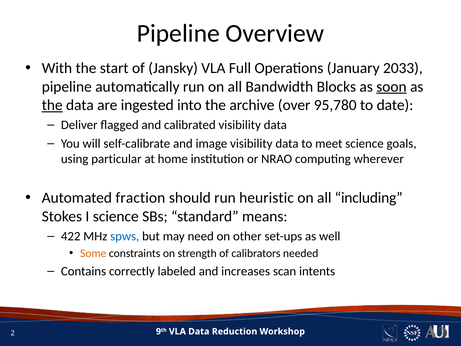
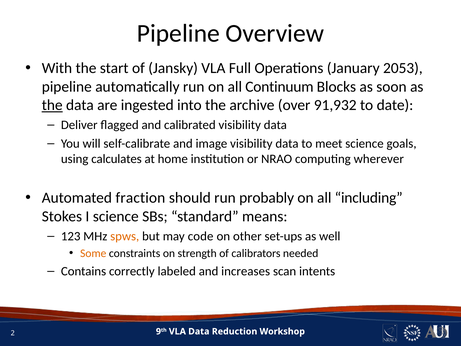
2033: 2033 -> 2053 (403, 68)
Bandwidth: Bandwidth -> Continuum (279, 87)
soon underline: present -> none (391, 87)
95,780: 95,780 -> 91,932 (335, 105)
particular: particular -> calculates (116, 159)
heuristic: heuristic -> probably (267, 198)
422: 422 -> 123 (71, 236)
spws colour: blue -> orange (125, 236)
need: need -> code (201, 236)
